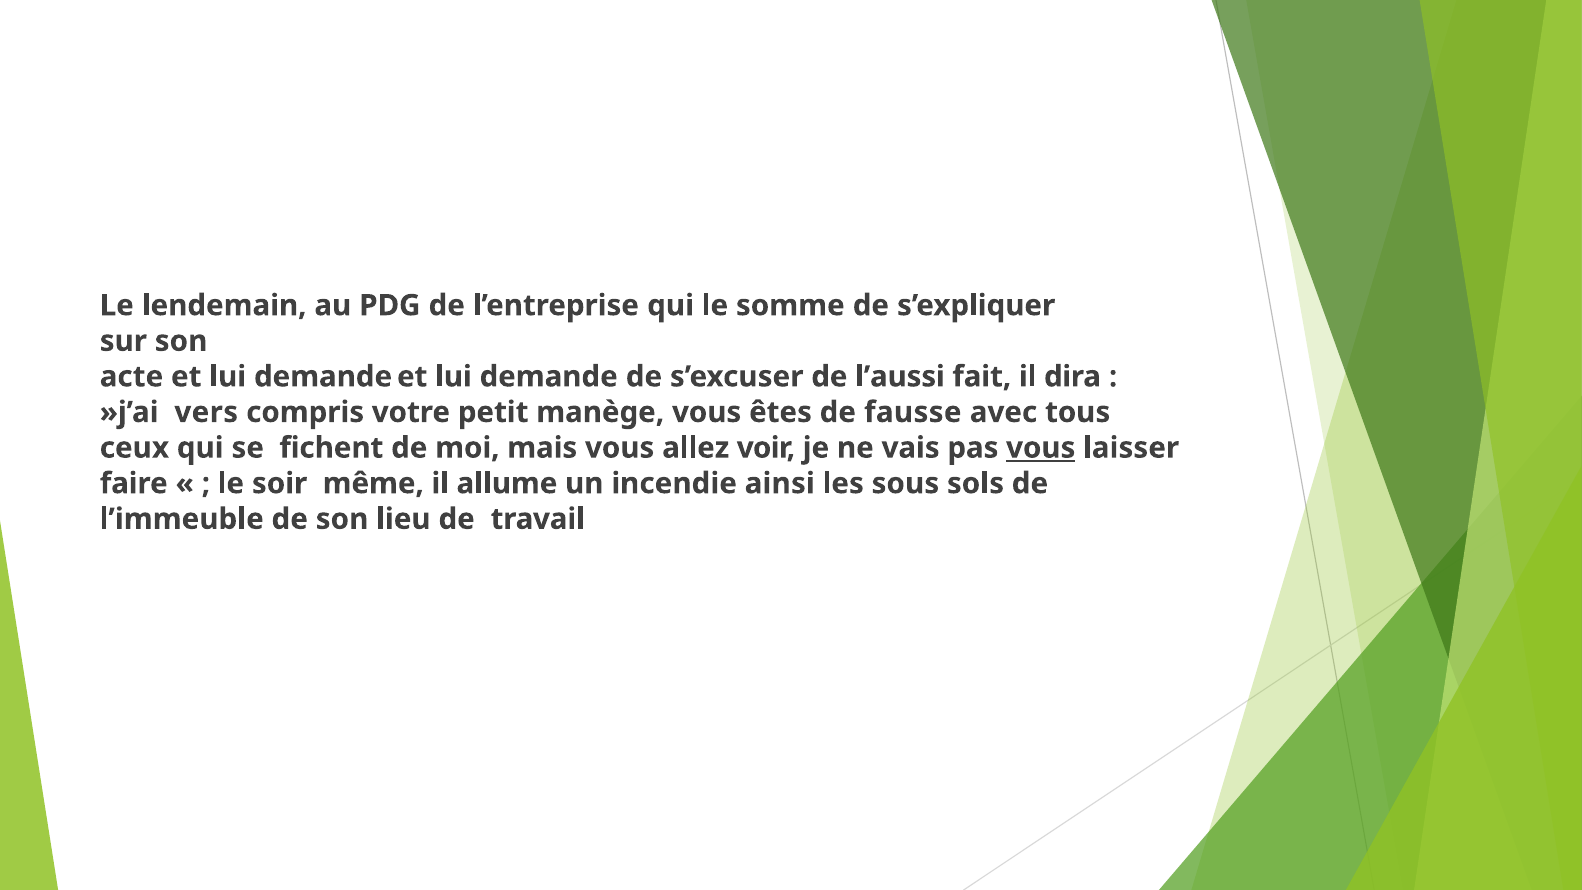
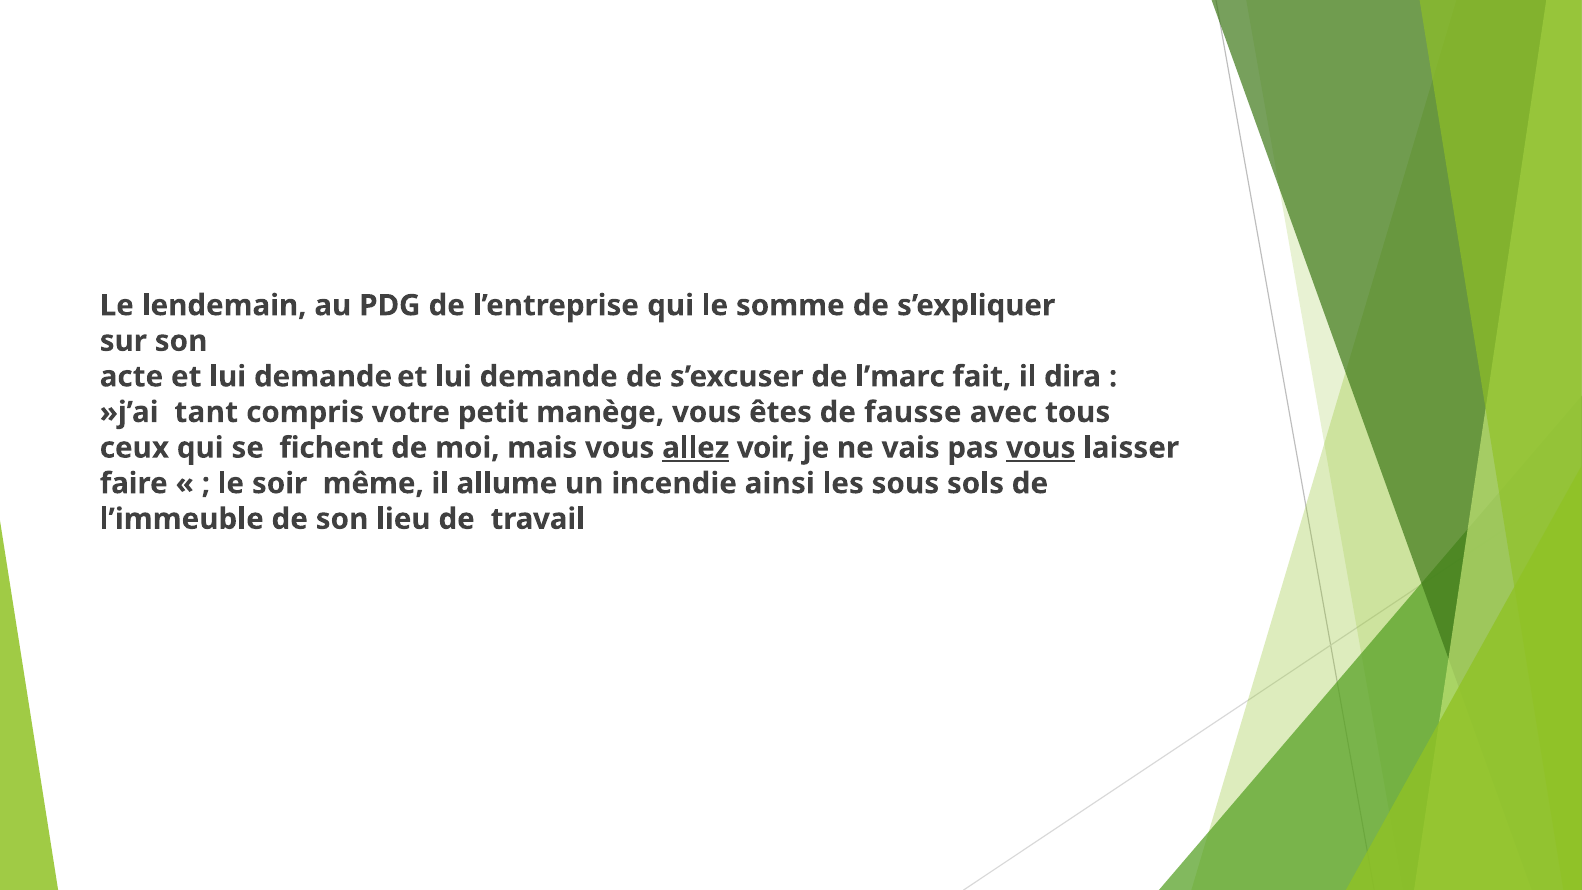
l’aussi: l’aussi -> l’marc (900, 377)
vers: vers -> tant (206, 412)
allez underline: none -> present (696, 448)
